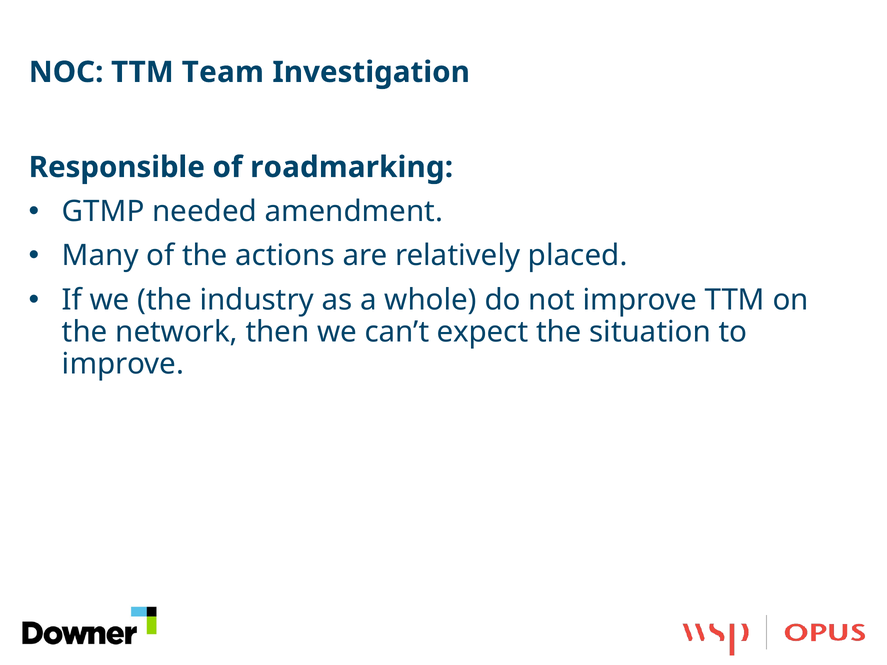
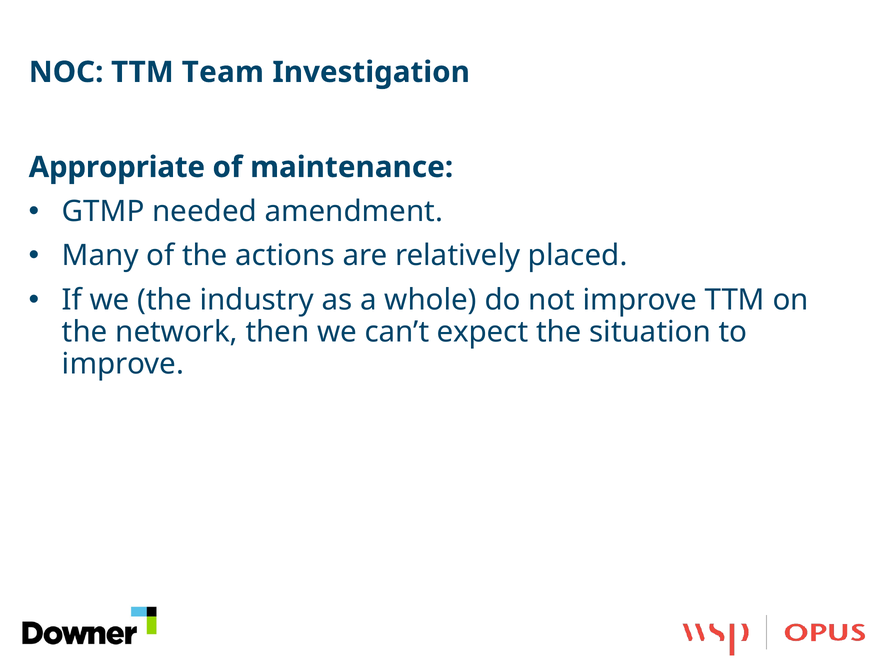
Responsible: Responsible -> Appropriate (117, 167)
roadmarking: roadmarking -> maintenance (352, 167)
